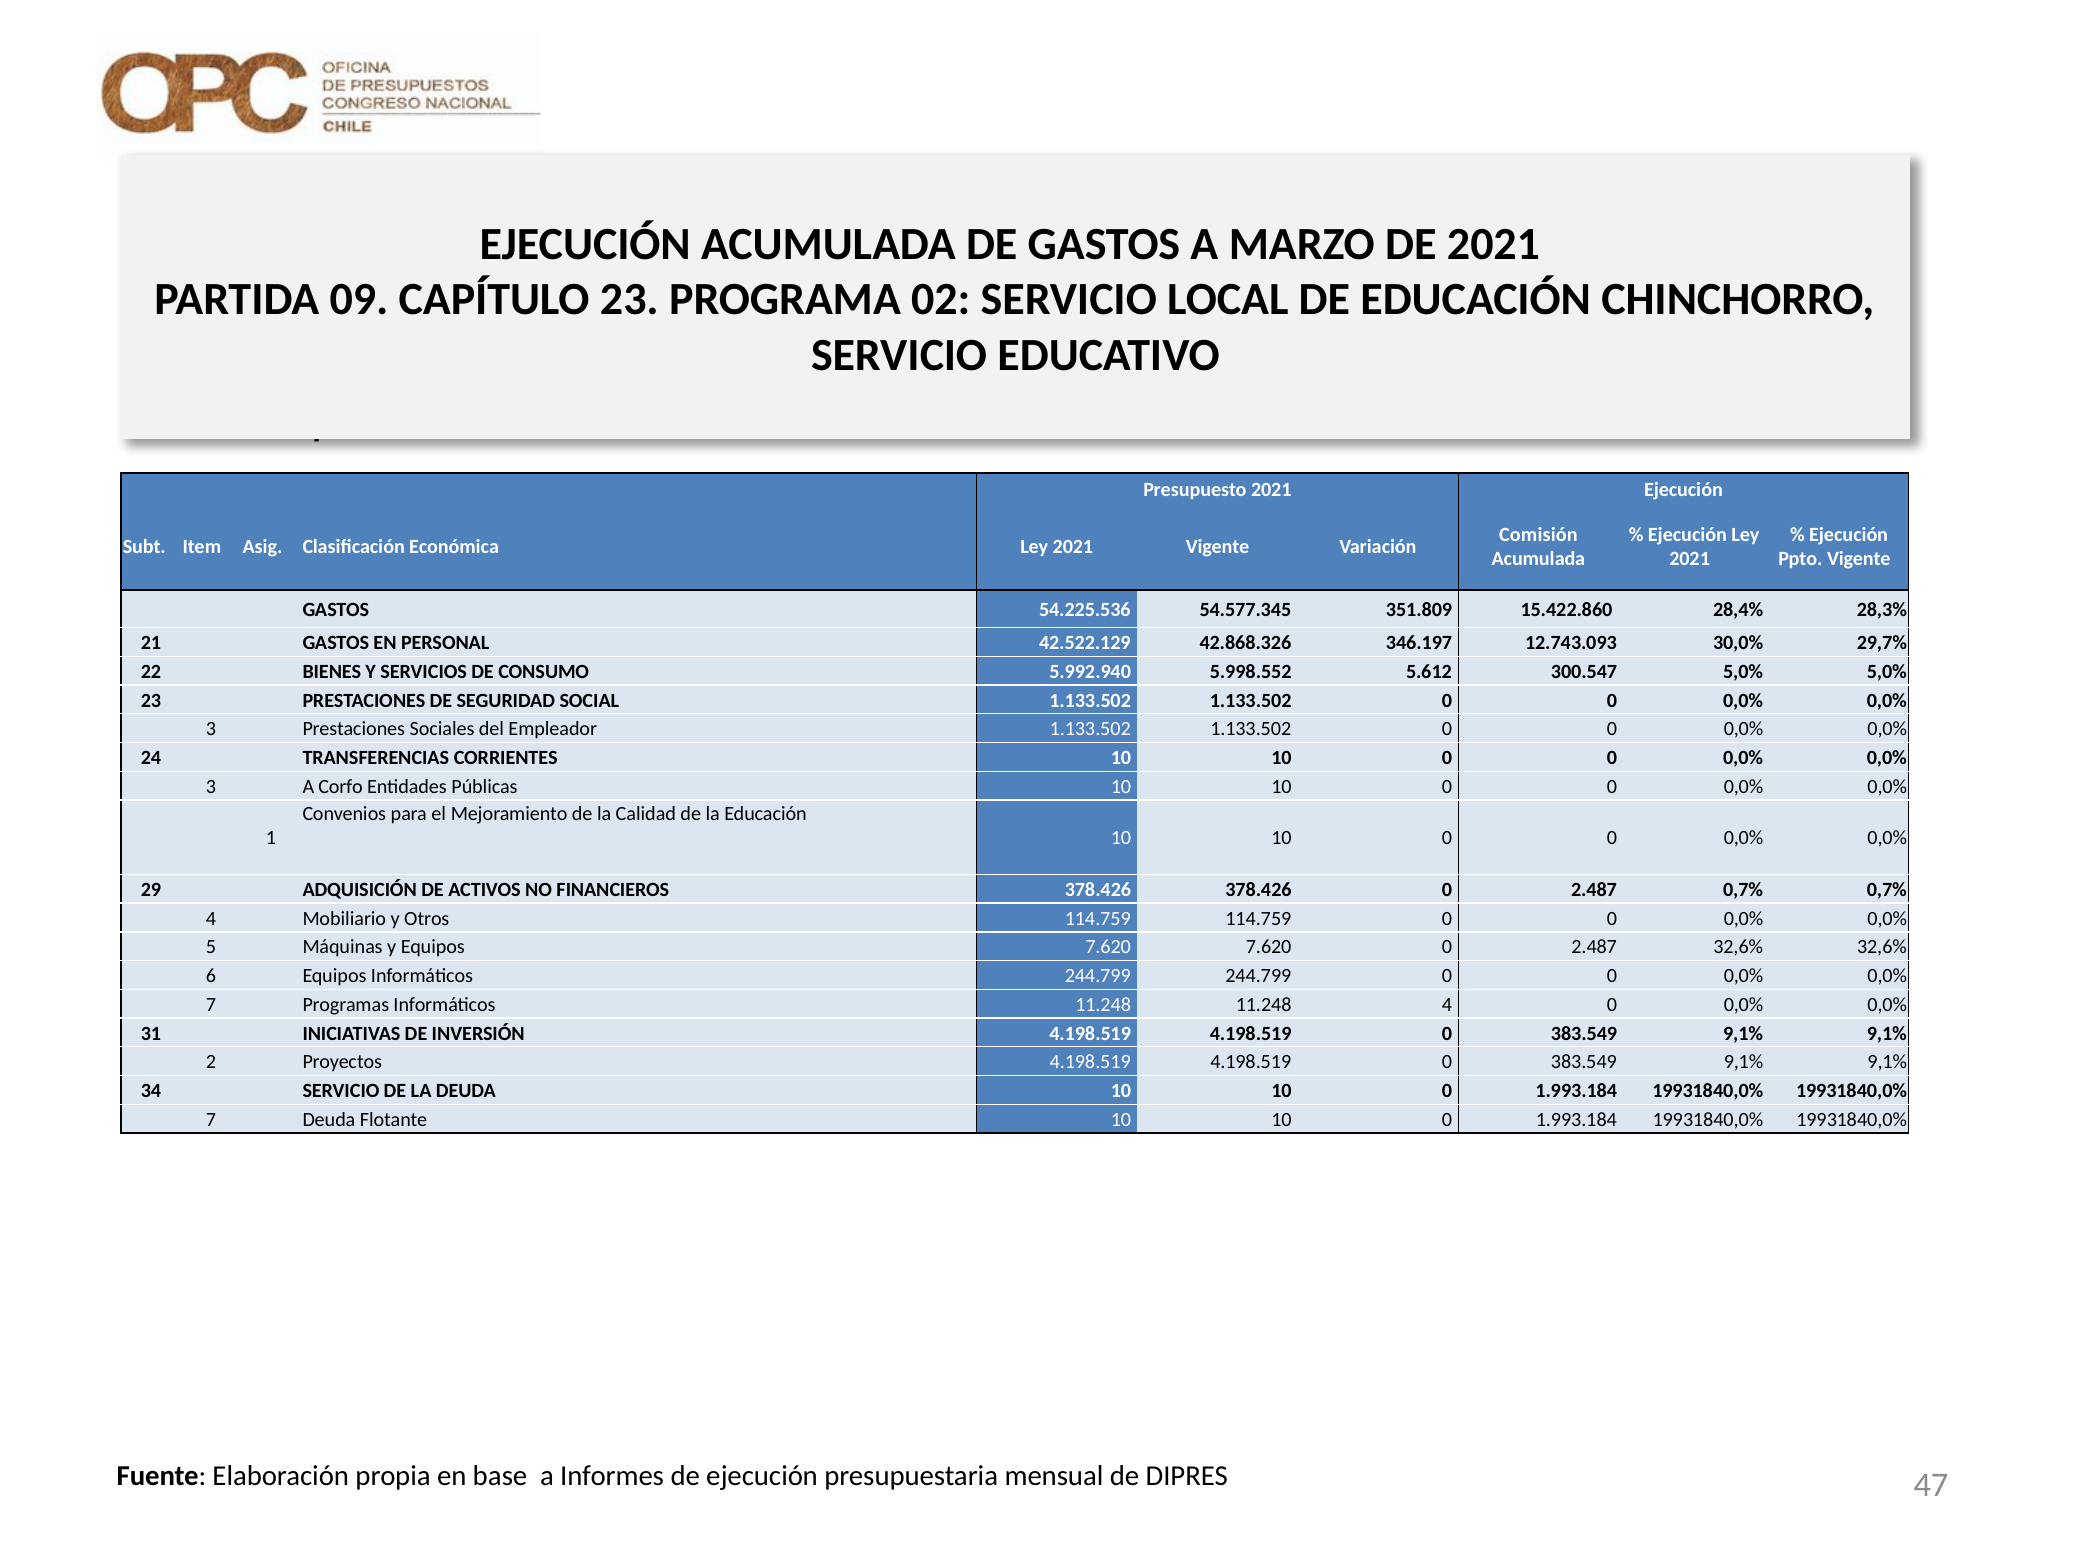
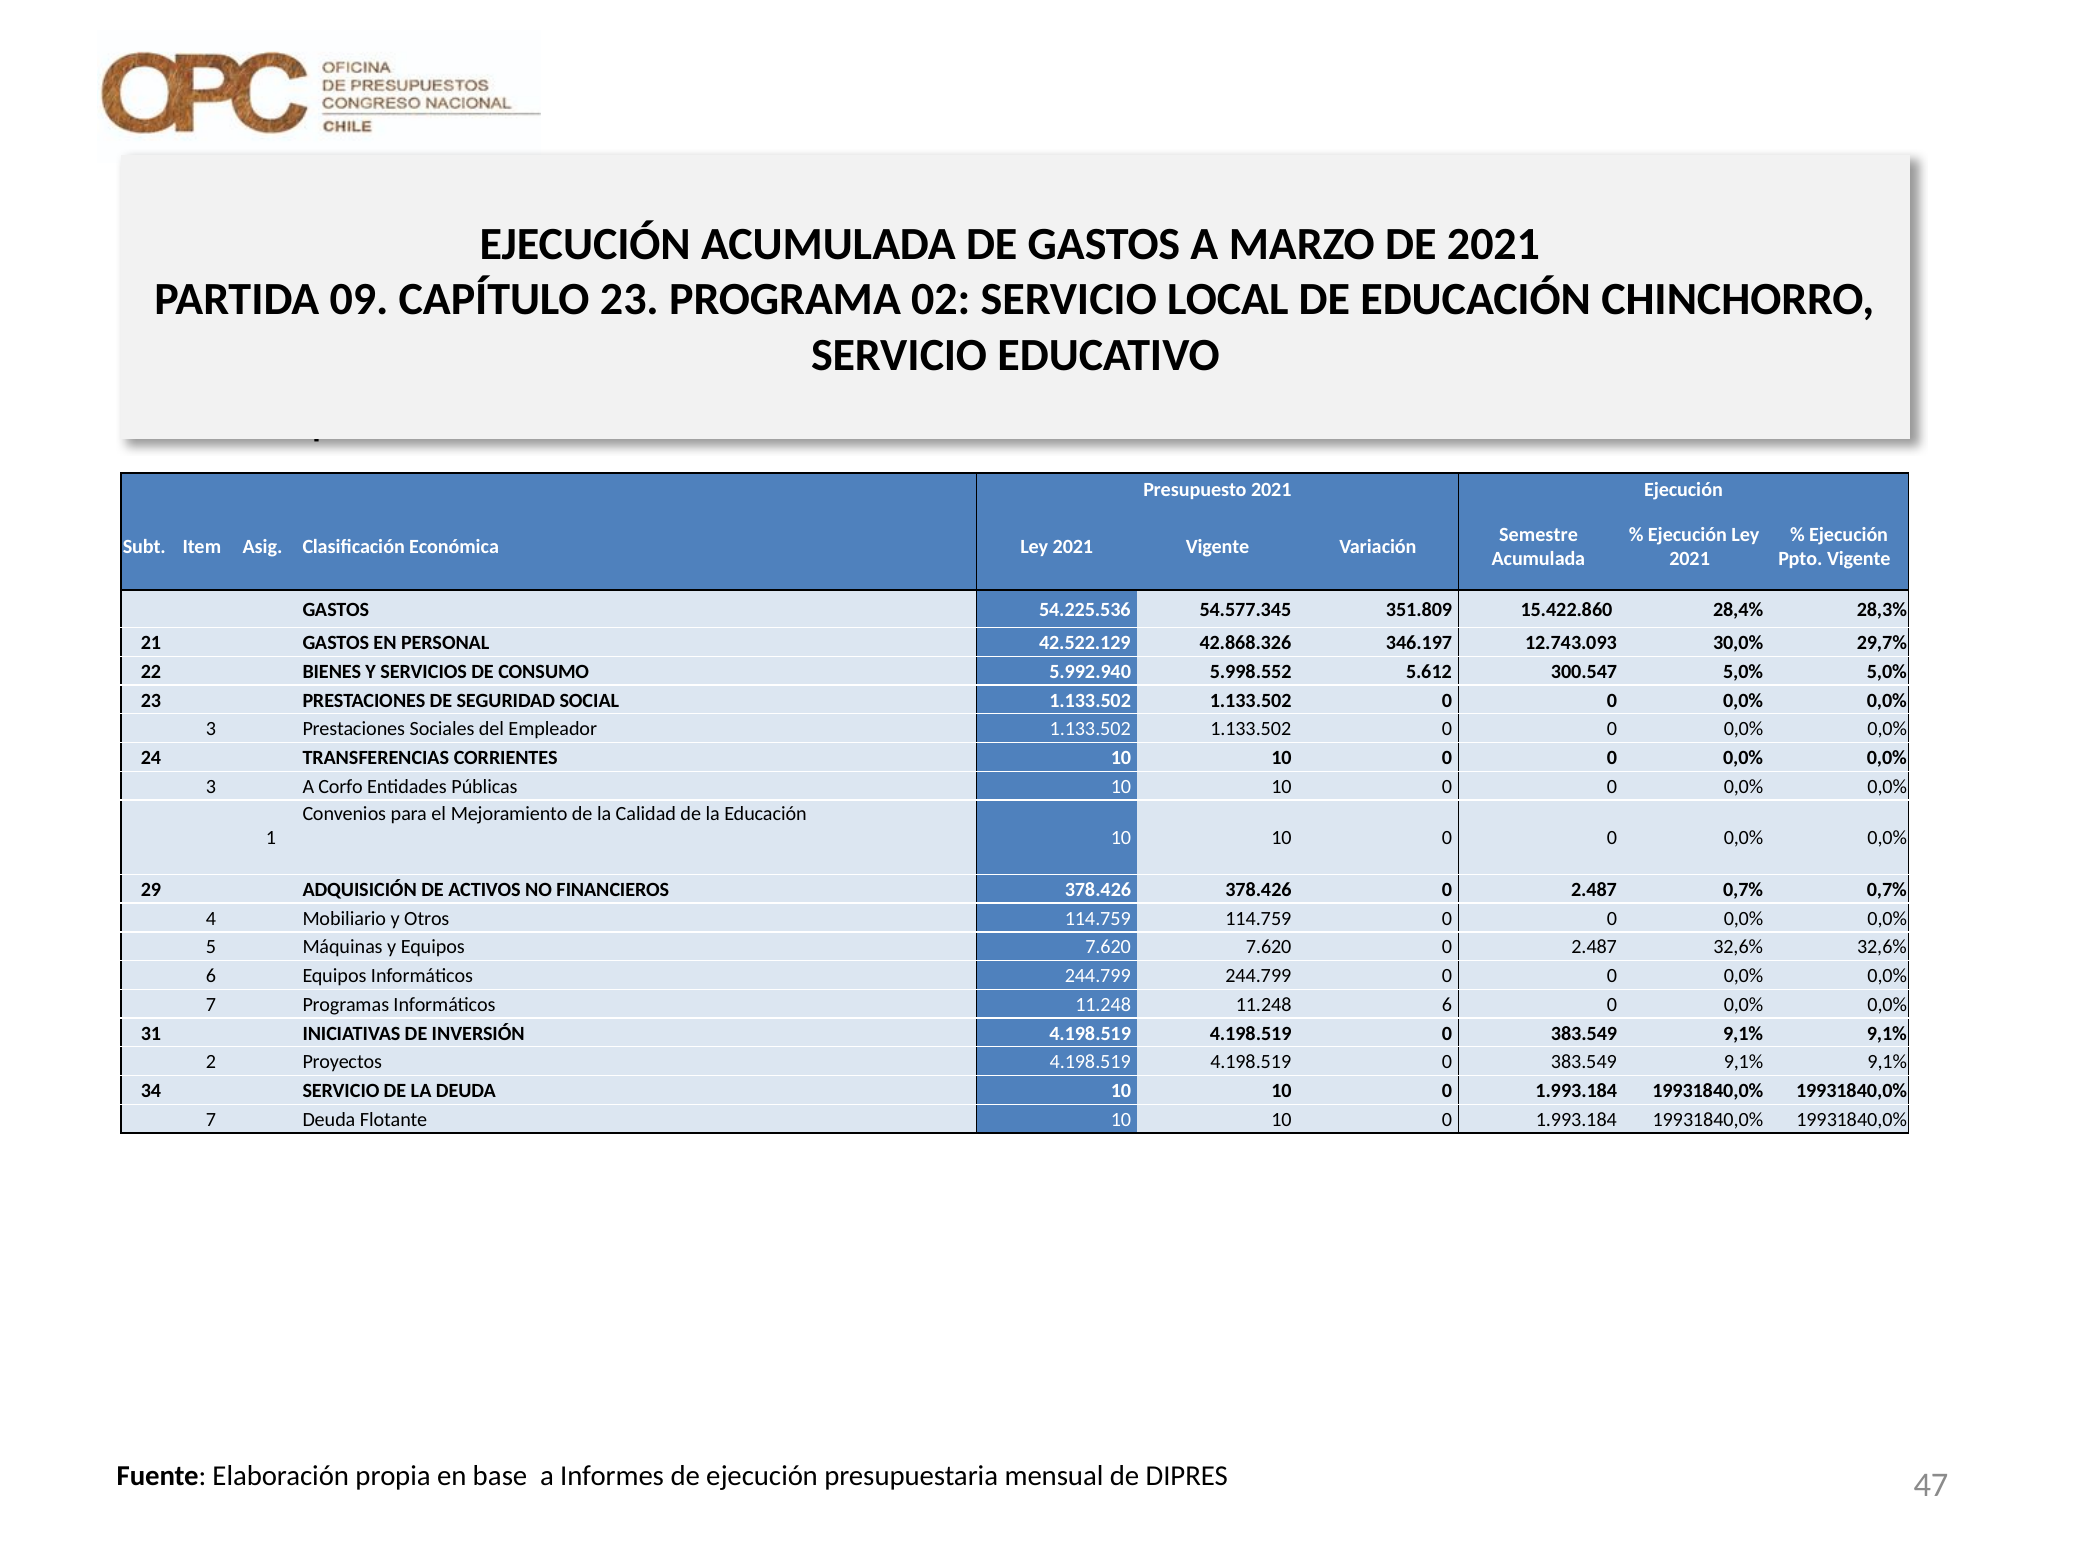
Comisión: Comisión -> Semestre (1538, 534)
11.248 4: 4 -> 6 (1447, 1004)
